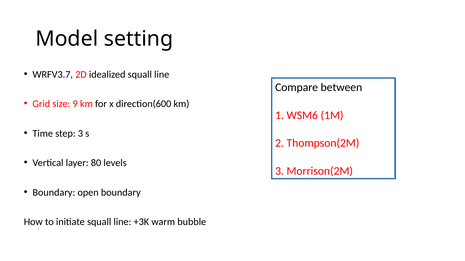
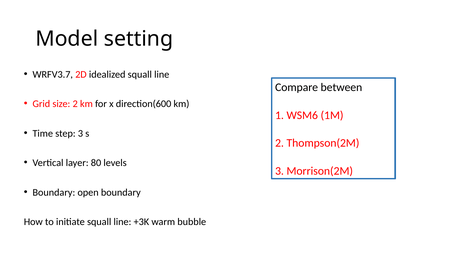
size 9: 9 -> 2 (75, 104)
